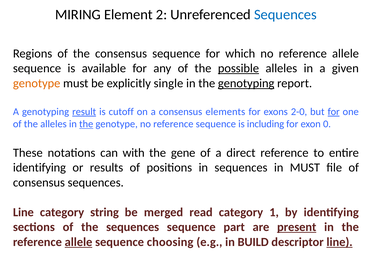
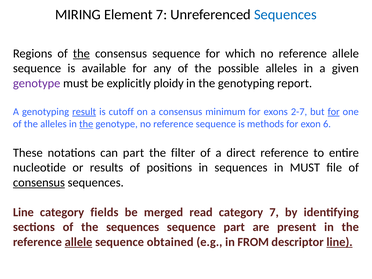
Element 2: 2 -> 7 (162, 15)
the underline: none -> present (81, 54)
possible underline: present -> none (238, 68)
genotype colour: orange -> purple (37, 83)
single: single -> ploidy (169, 83)
genotyping underline: present -> none (246, 83)
elements: elements -> minimum (225, 112)
2-0: 2-0 -> 2-7 (299, 112)
including: including -> methods (266, 124)
0: 0 -> 6 (327, 124)
can with: with -> part (133, 153)
gene: gene -> filter (183, 153)
identifying: identifying -> nucleotide (39, 168)
consensus underline: none -> present (39, 182)
string: string -> fields (104, 212)
category 1: 1 -> 7 (274, 212)
present underline: present -> none (297, 227)
choosing: choosing -> obtained (170, 242)
BUILD: BUILD -> FROM (253, 242)
